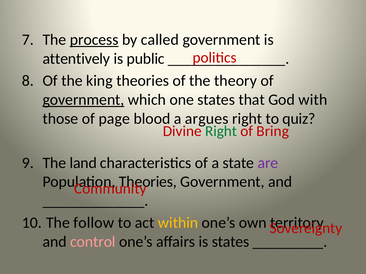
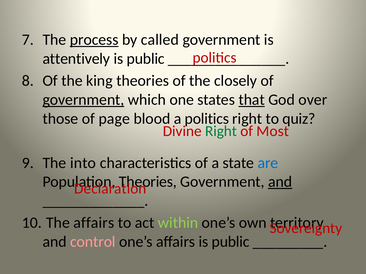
theory: theory -> closely (236, 81)
that underline: none -> present (252, 100)
with: with -> over (313, 100)
a argues: argues -> politics (207, 119)
Bring: Bring -> Most (273, 131)
land: land -> into (83, 163)
are colour: purple -> blue (268, 163)
and underline: none -> present (280, 182)
Community: Community -> Declaration (110, 189)
The follow: follow -> affairs (94, 223)
within colour: yellow -> light green (178, 223)
affairs is states: states -> public (231, 242)
